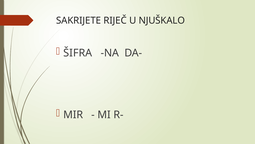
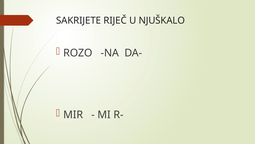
ŠIFRA: ŠIFRA -> ROZO (78, 53)
